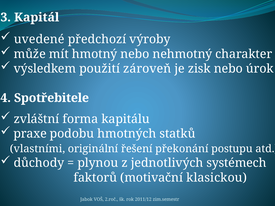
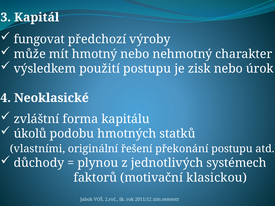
uvedené: uvedené -> fungovat (39, 39)
použití zároveň: zároveň -> postupu (147, 69)
Spotřebitele: Spotřebitele -> Neoklasické (51, 98)
praxe: praxe -> úkolů (30, 134)
